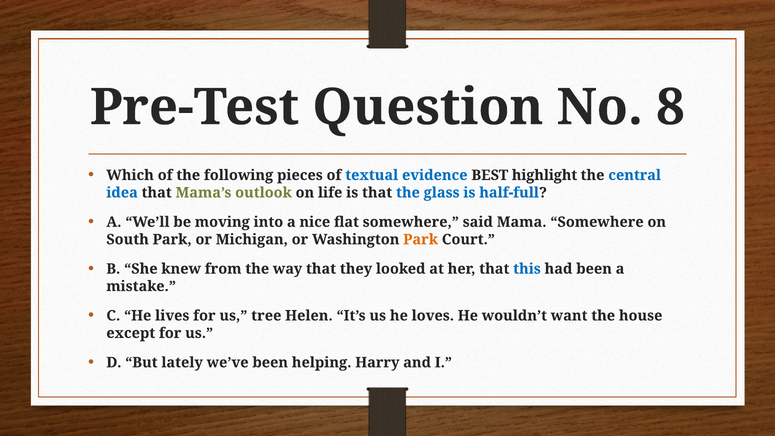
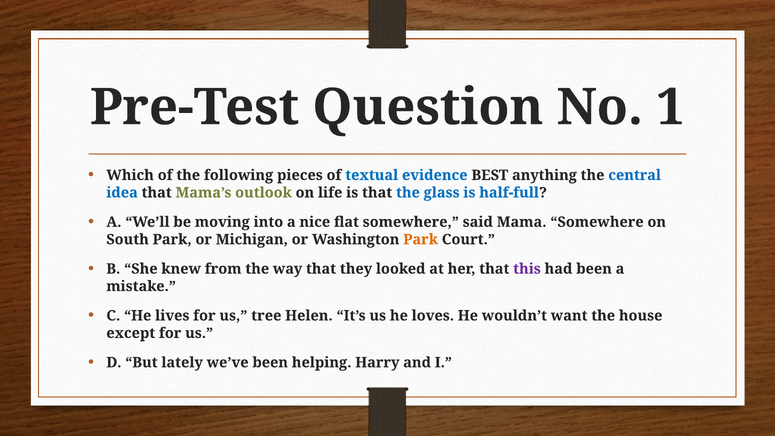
8: 8 -> 1 (670, 107)
highlight: highlight -> anything (544, 175)
this colour: blue -> purple (527, 269)
